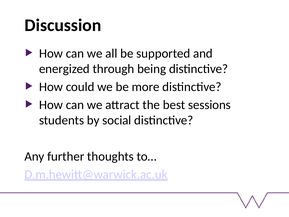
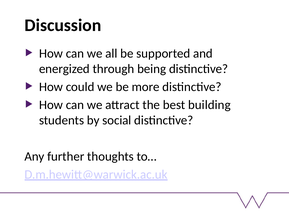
sessions: sessions -> building (209, 105)
